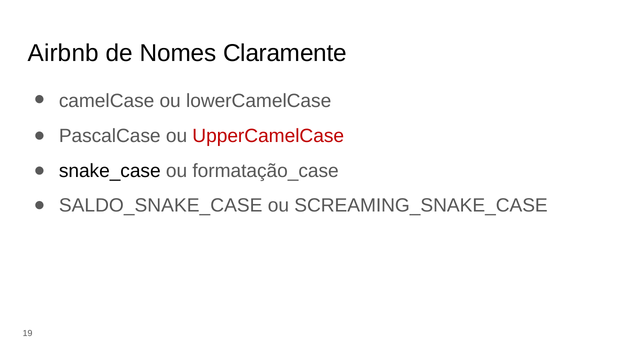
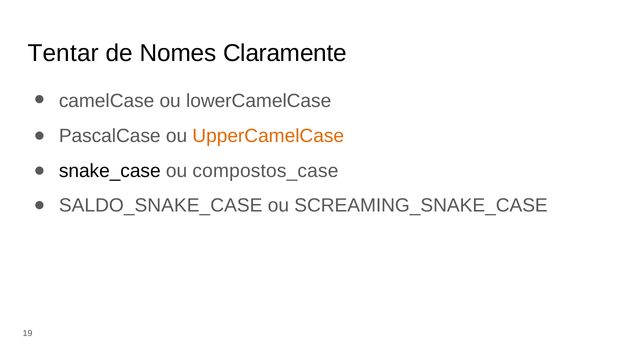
Airbnb: Airbnb -> Tentar (63, 53)
UpperCamelCase colour: red -> orange (268, 136)
formatação_case: formatação_case -> compostos_case (265, 171)
